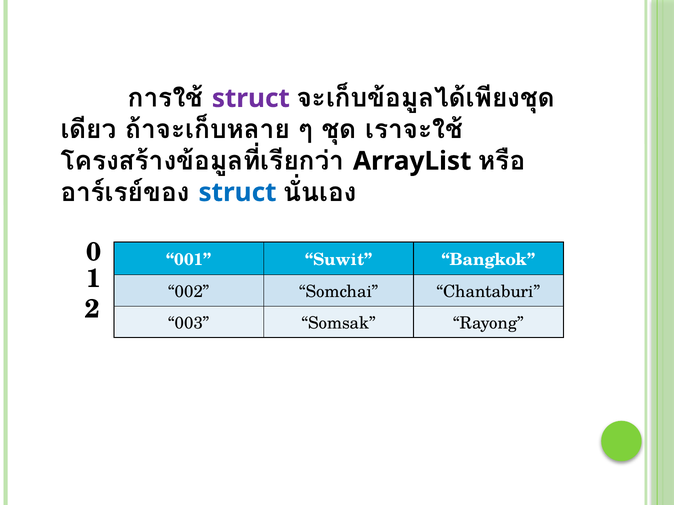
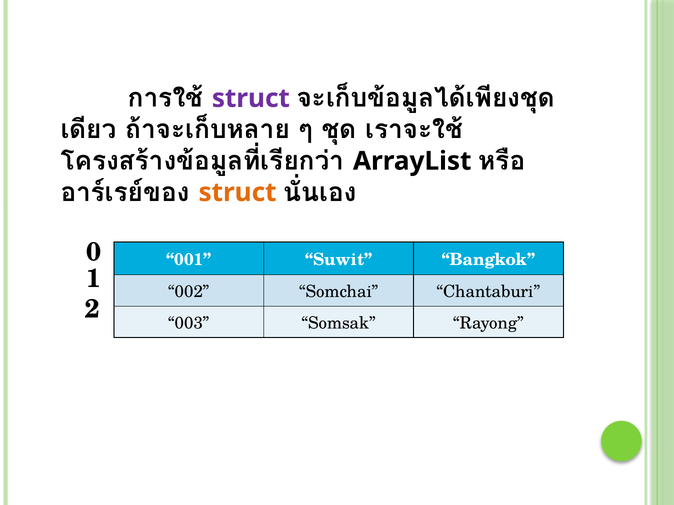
struct colour: blue -> orange (238, 193)
